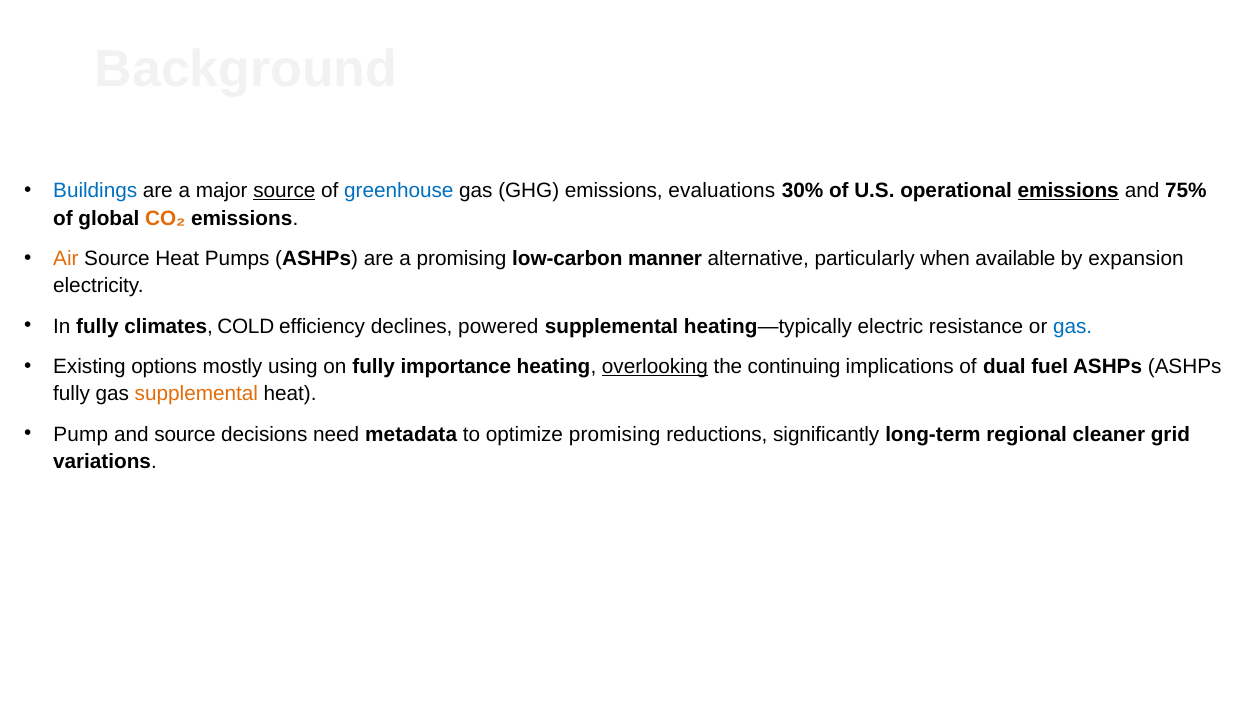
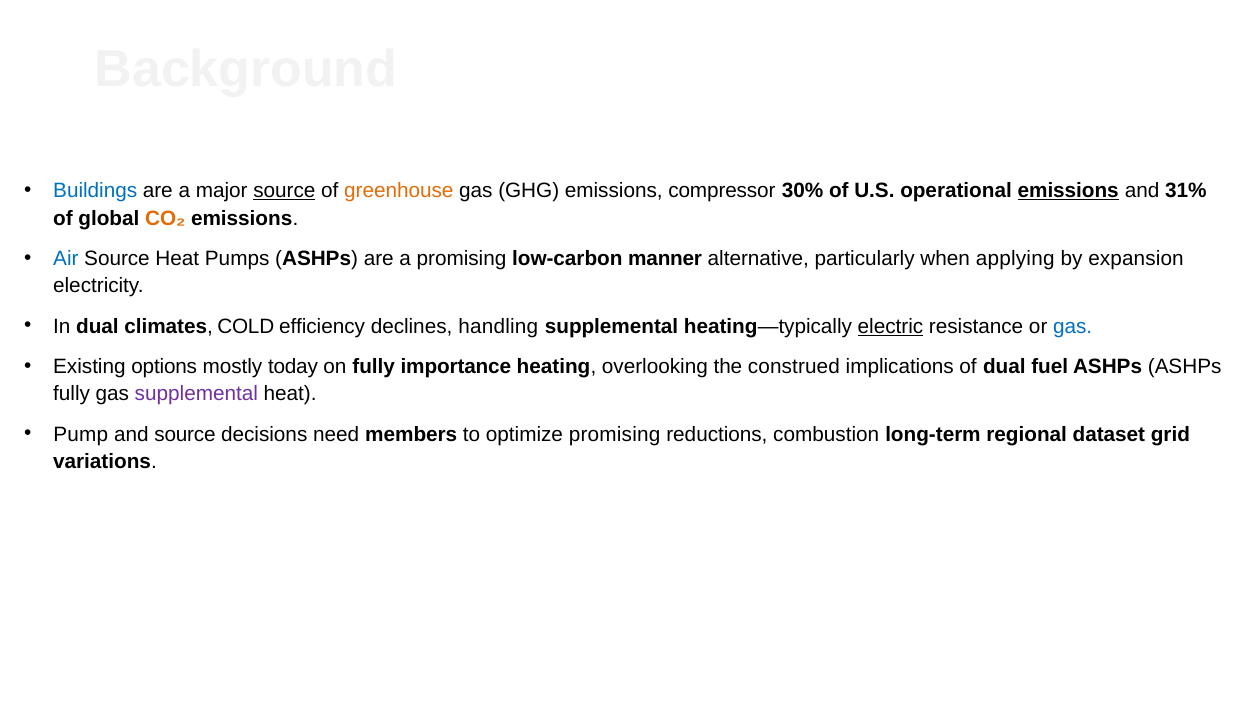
greenhouse colour: blue -> orange (399, 191)
evaluations: evaluations -> compressor (722, 191)
75%: 75% -> 31% (1186, 191)
Air colour: orange -> blue (66, 259)
available: available -> applying (1015, 259)
In fully: fully -> dual (97, 326)
powered: powered -> handling (498, 326)
electric underline: none -> present (890, 326)
using: using -> today (293, 367)
overlooking underline: present -> none (655, 367)
continuing: continuing -> construed (794, 367)
supplemental colour: orange -> purple (196, 394)
metadata: metadata -> members (411, 434)
significantly: significantly -> combustion (826, 434)
cleaner: cleaner -> dataset (1109, 434)
